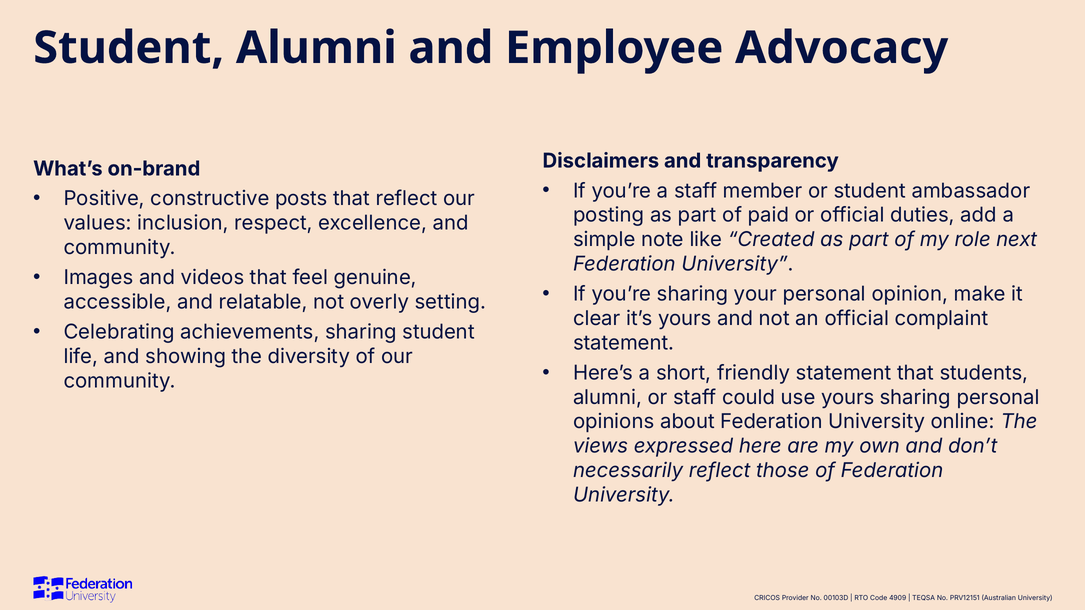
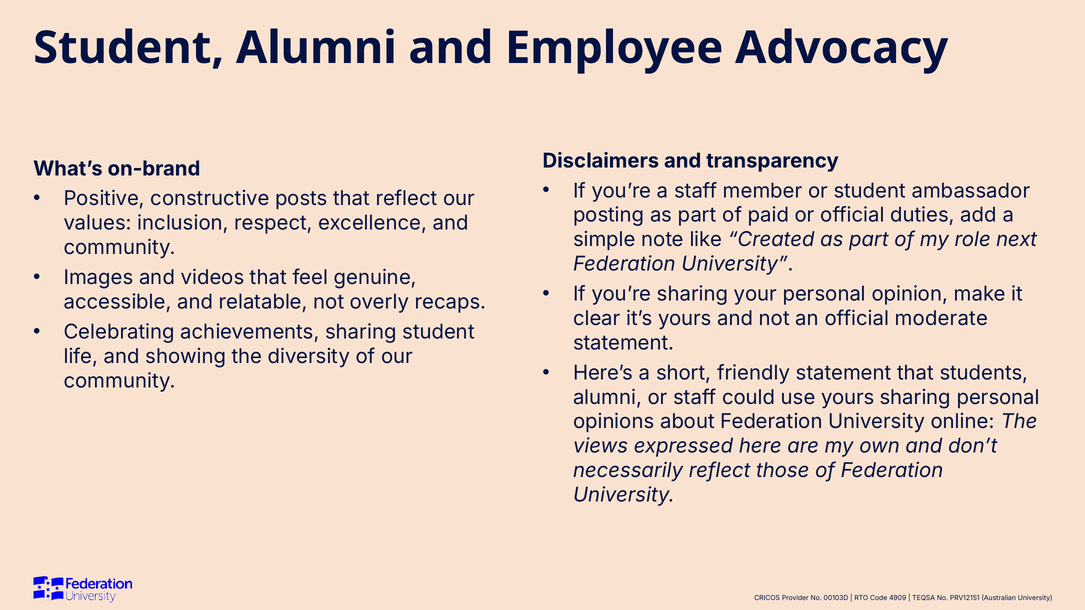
setting: setting -> recaps (450, 302)
complaint: complaint -> moderate (941, 319)
